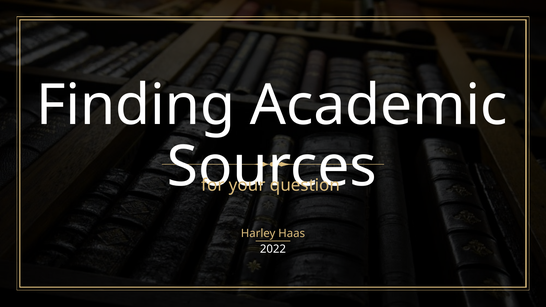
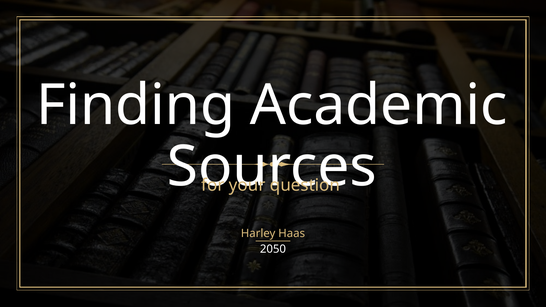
2022: 2022 -> 2050 (273, 249)
